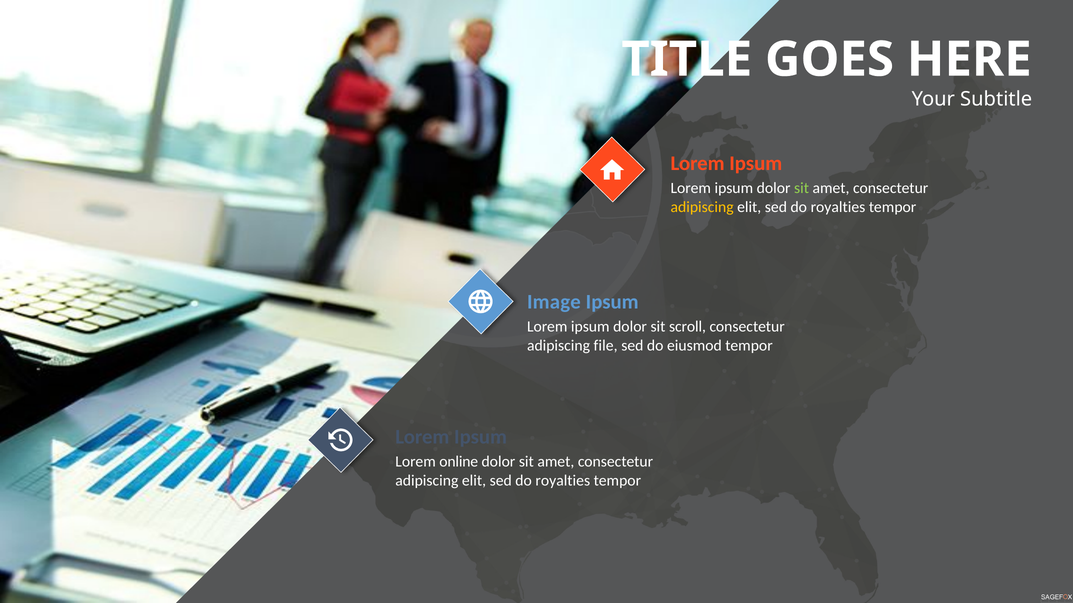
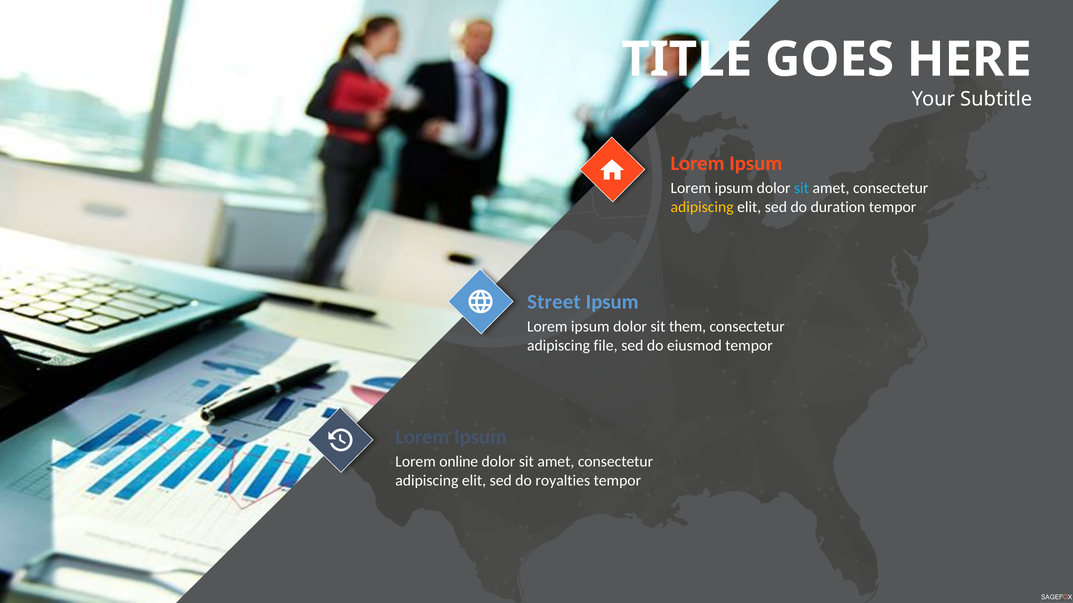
sit colour: light green -> light blue (802, 188)
royalties: royalties -> duration (838, 207)
Image: Image -> Street (554, 302)
scroll: scroll -> them (688, 327)
